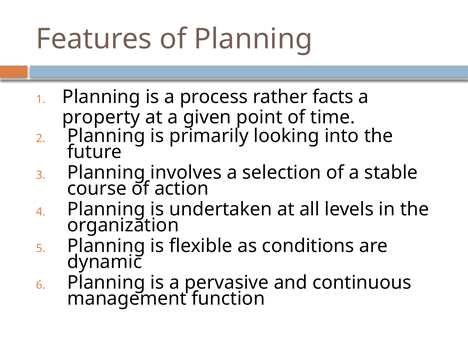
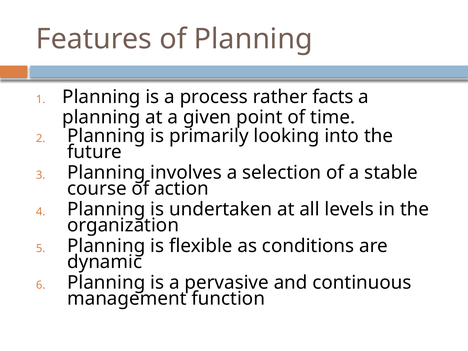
property: property -> planning (101, 117)
